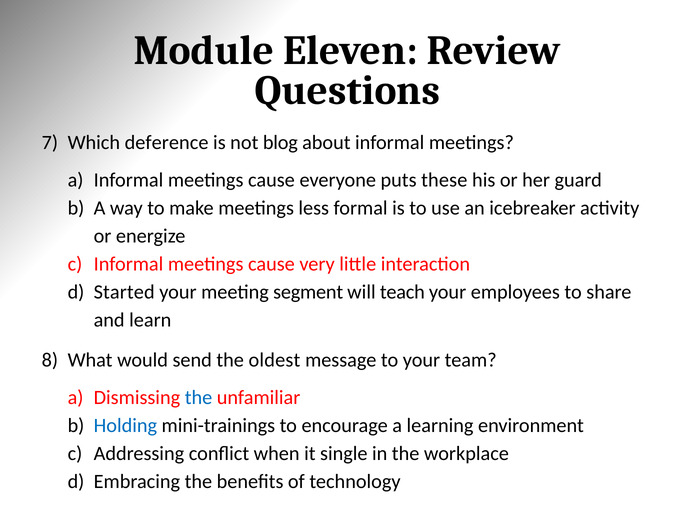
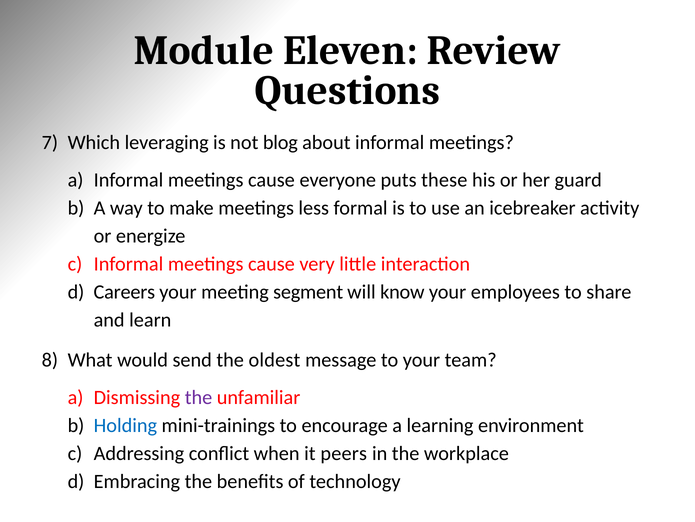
deference: deference -> leveraging (167, 142)
Started: Started -> Careers (124, 292)
teach: teach -> know (402, 292)
the colour: blue -> purple (199, 397)
single: single -> peers (344, 453)
